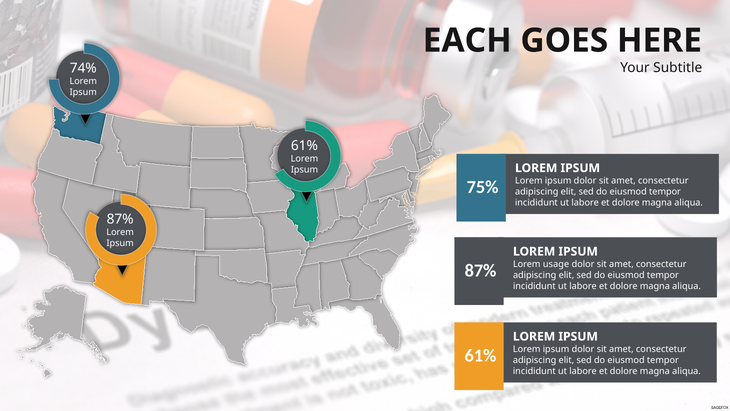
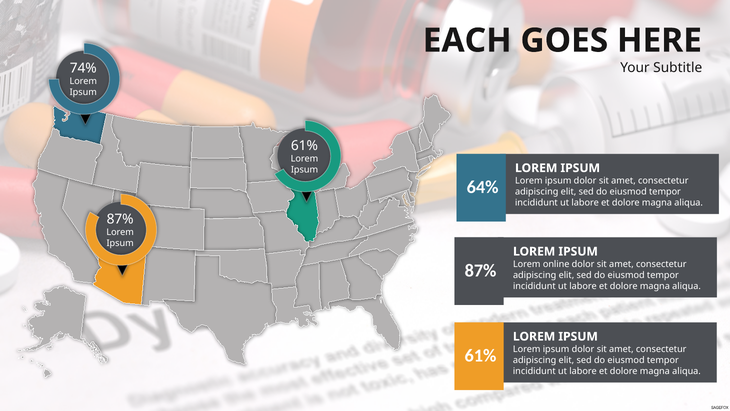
75%: 75% -> 64% (483, 187)
usage: usage -> online (556, 264)
